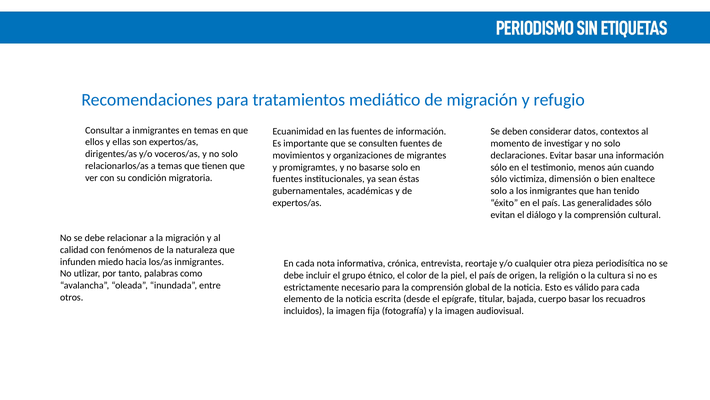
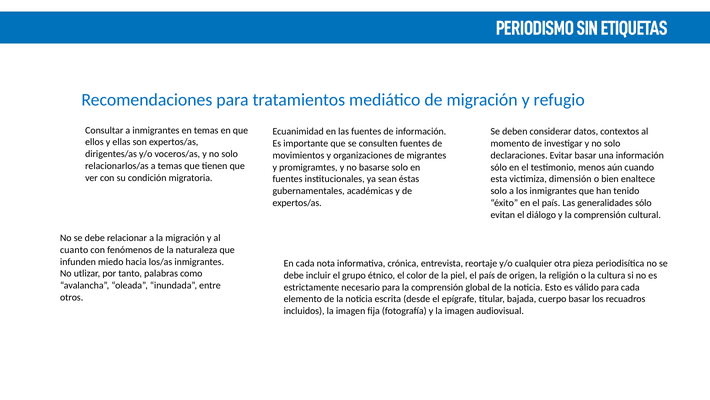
sólo: sólo -> esta (499, 179)
calidad: calidad -> cuanto (74, 250)
